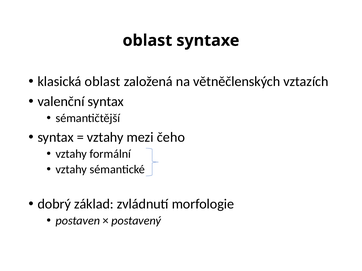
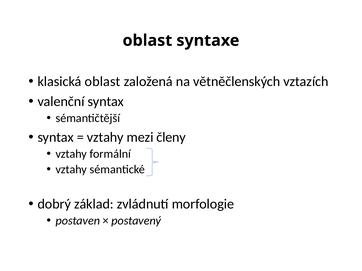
čeho: čeho -> členy (171, 138)
